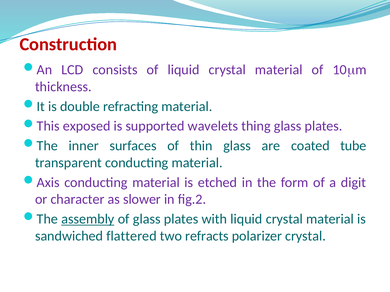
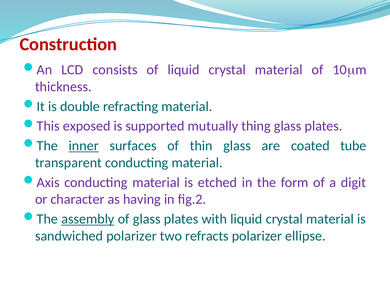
wavelets: wavelets -> mutually (213, 126)
inner underline: none -> present (84, 146)
slower: slower -> having (142, 200)
sandwiched flattered: flattered -> polarizer (131, 236)
polarizer crystal: crystal -> ellipse (305, 236)
